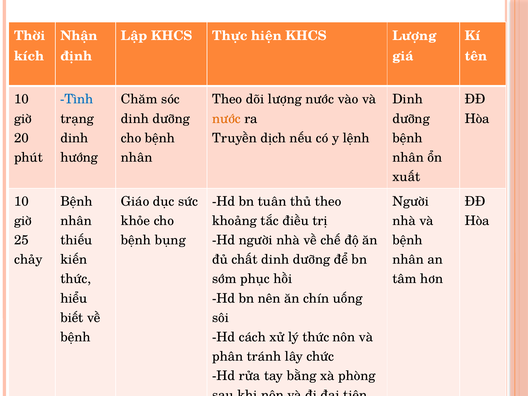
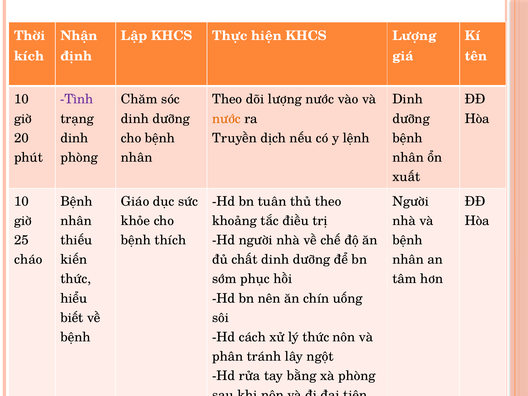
Tình colour: blue -> purple (77, 99)
hướng: hướng -> phòng (79, 157)
bụng: bụng -> thích (170, 240)
chảy: chảy -> cháo (28, 260)
chức: chức -> ngột (320, 356)
